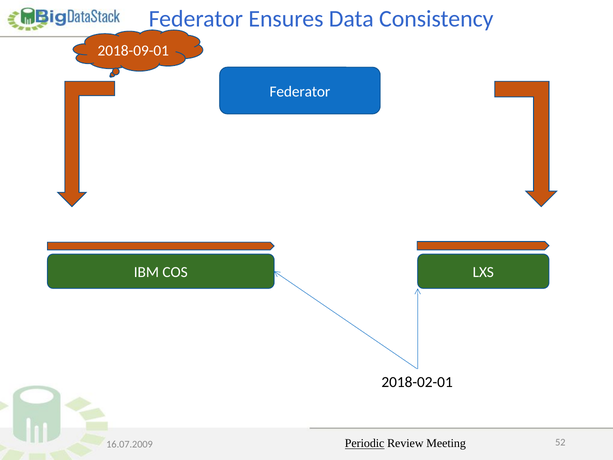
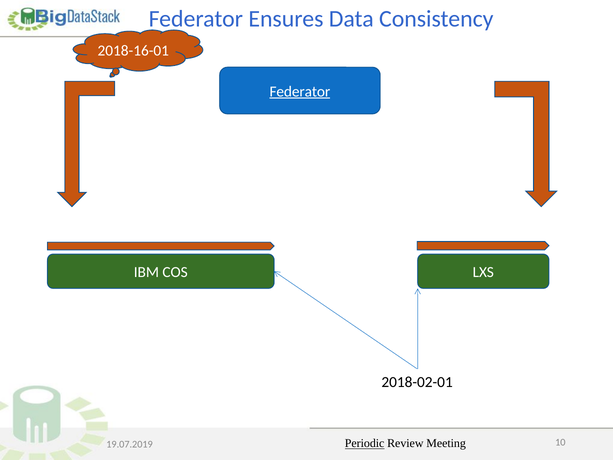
2018-09-01: 2018-09-01 -> 2018-16-01 (133, 51)
Federator underline: none -> present (300, 92)
52: 52 -> 10 (560, 442)
16.07.2009: 16.07.2009 -> 19.07.2019 (130, 444)
